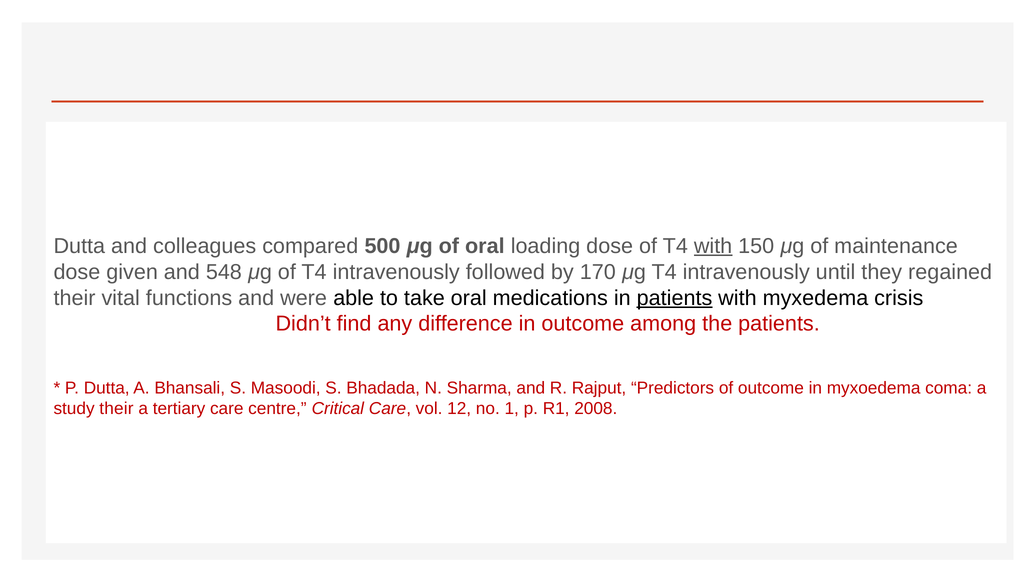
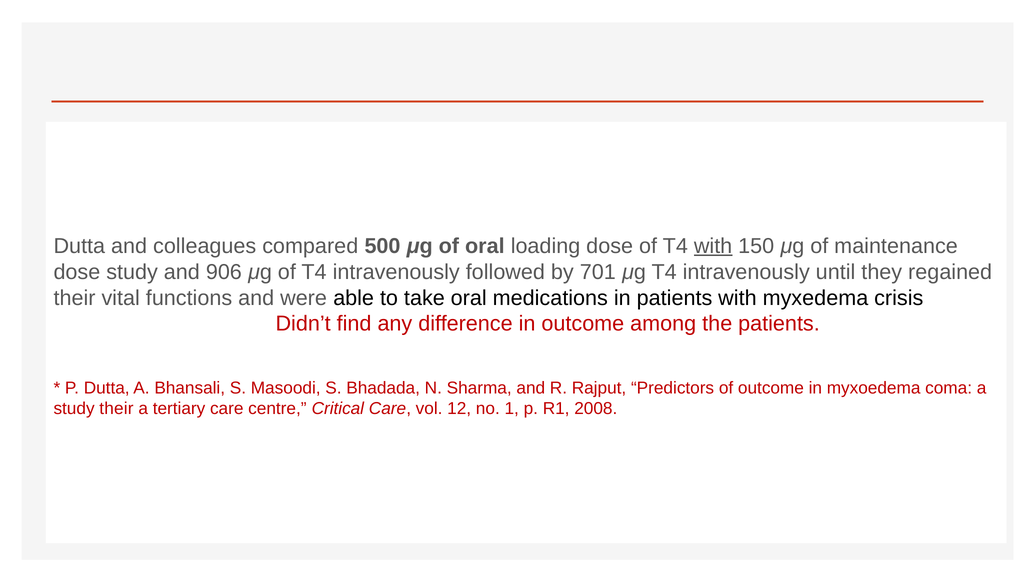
dose given: given -> study (132, 272)
548: 548 -> 906 (224, 272)
170: 170 -> 701 (598, 272)
patients underline: present -> none (674, 298)
